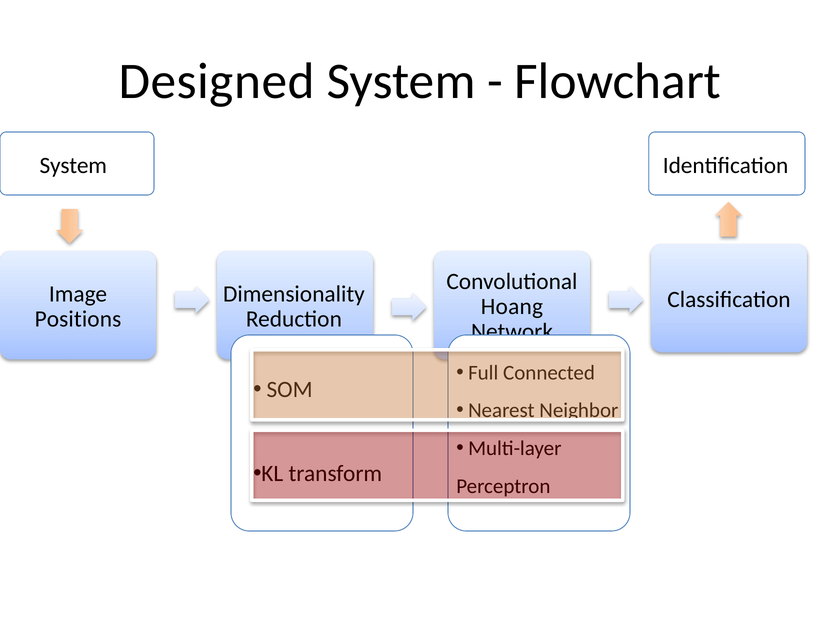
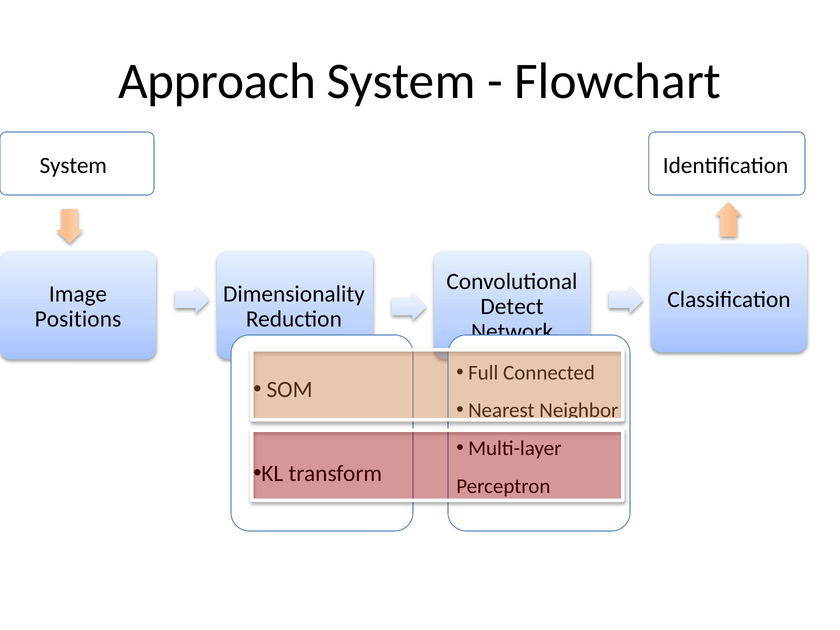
Designed: Designed -> Approach (217, 81)
Hoang: Hoang -> Detect (512, 307)
